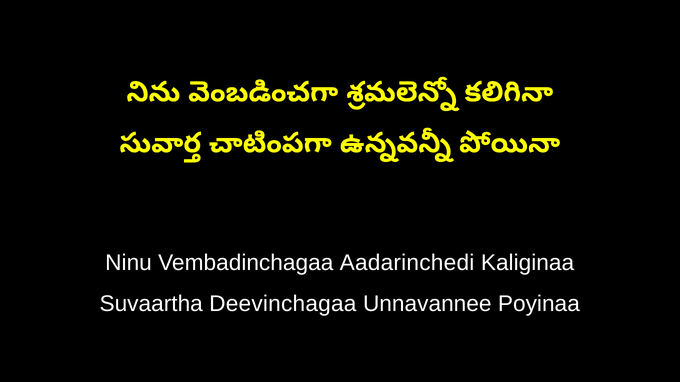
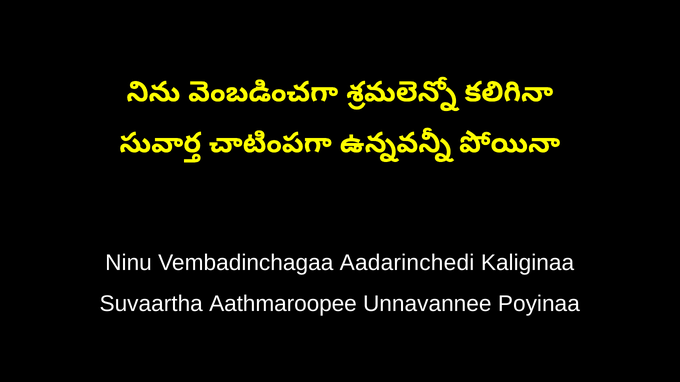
Deevinchagaa: Deevinchagaa -> Aathmaroopee (283, 304)
